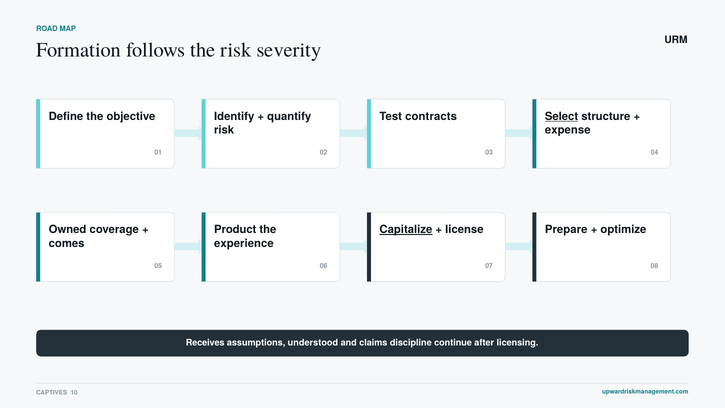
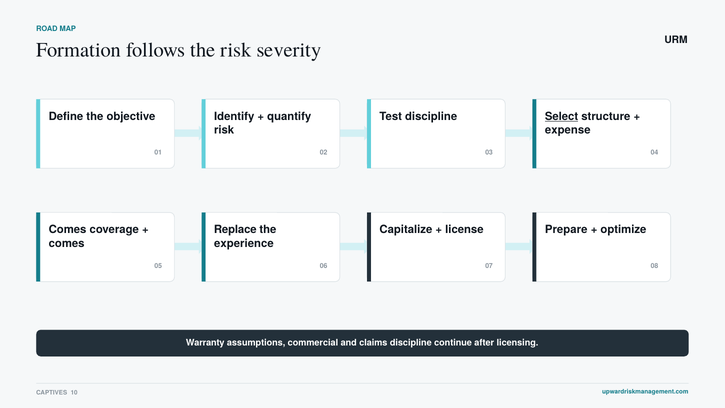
Test contracts: contracts -> discipline (431, 116)
Owned: Owned -> Comes (68, 230)
Product: Product -> Replace (235, 230)
Capitalize underline: present -> none (406, 230)
Receives: Receives -> Warranty (205, 342)
understood: understood -> commercial (313, 342)
